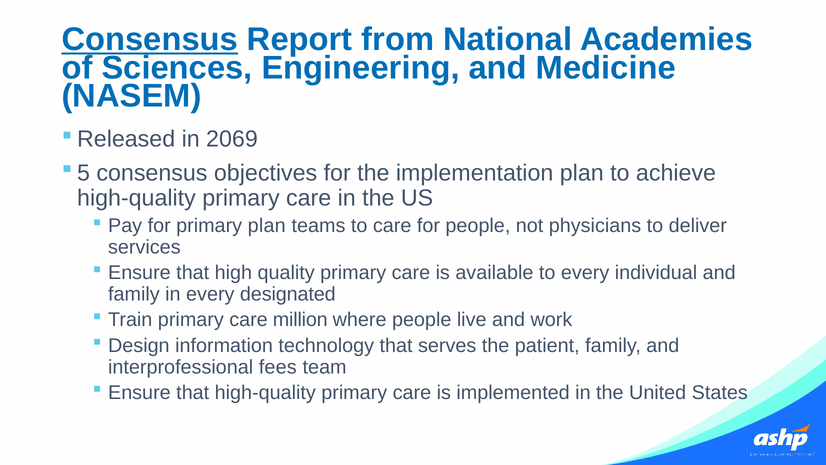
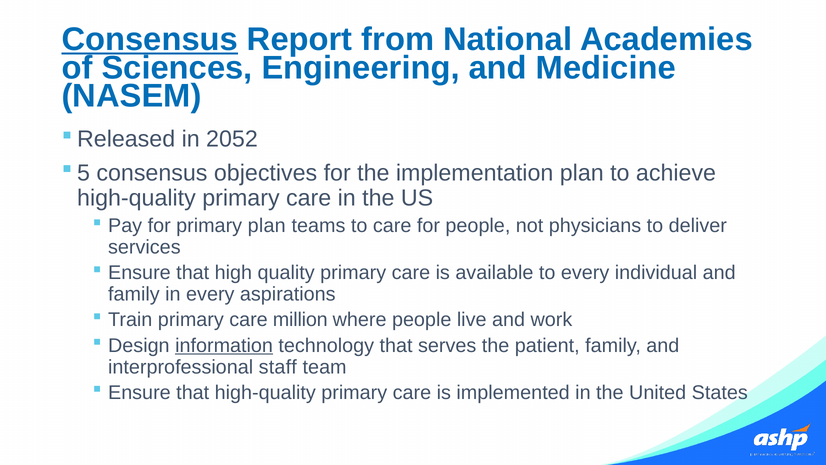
2069: 2069 -> 2052 (232, 139)
designated: designated -> aspirations (288, 294)
information underline: none -> present (224, 345)
fees: fees -> staff (278, 367)
